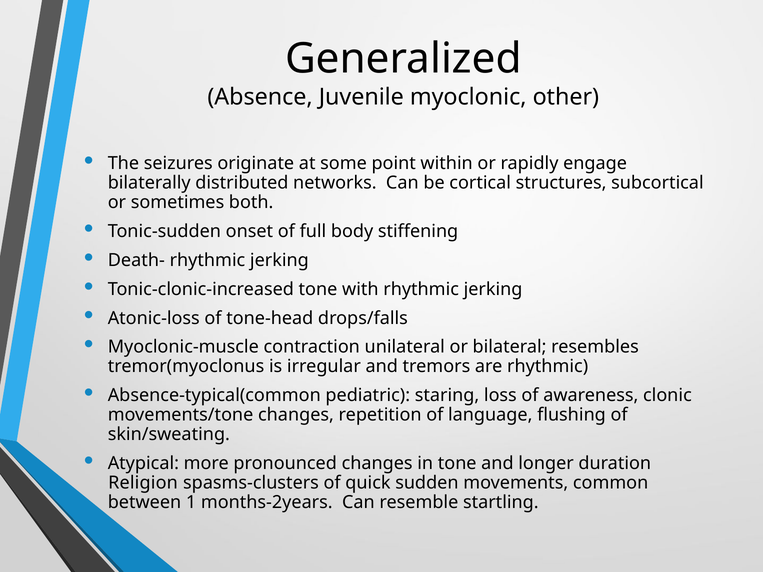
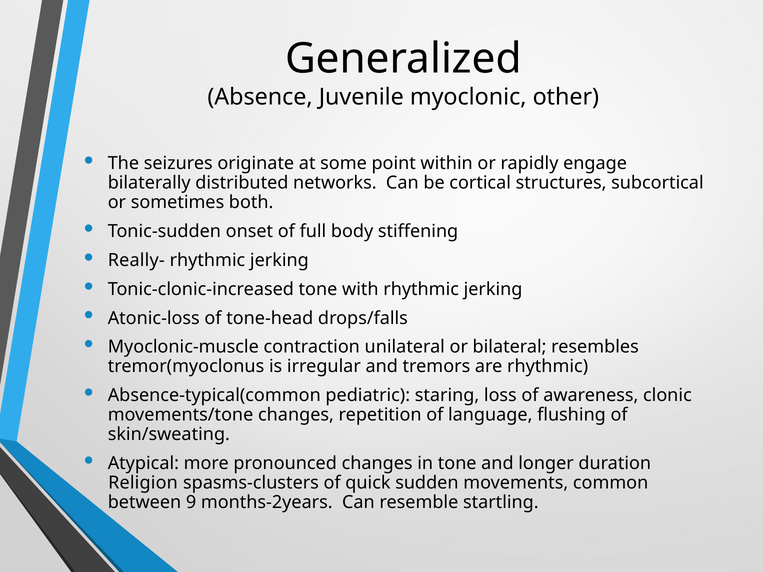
Death-: Death- -> Really- (136, 260)
1: 1 -> 9 (191, 502)
